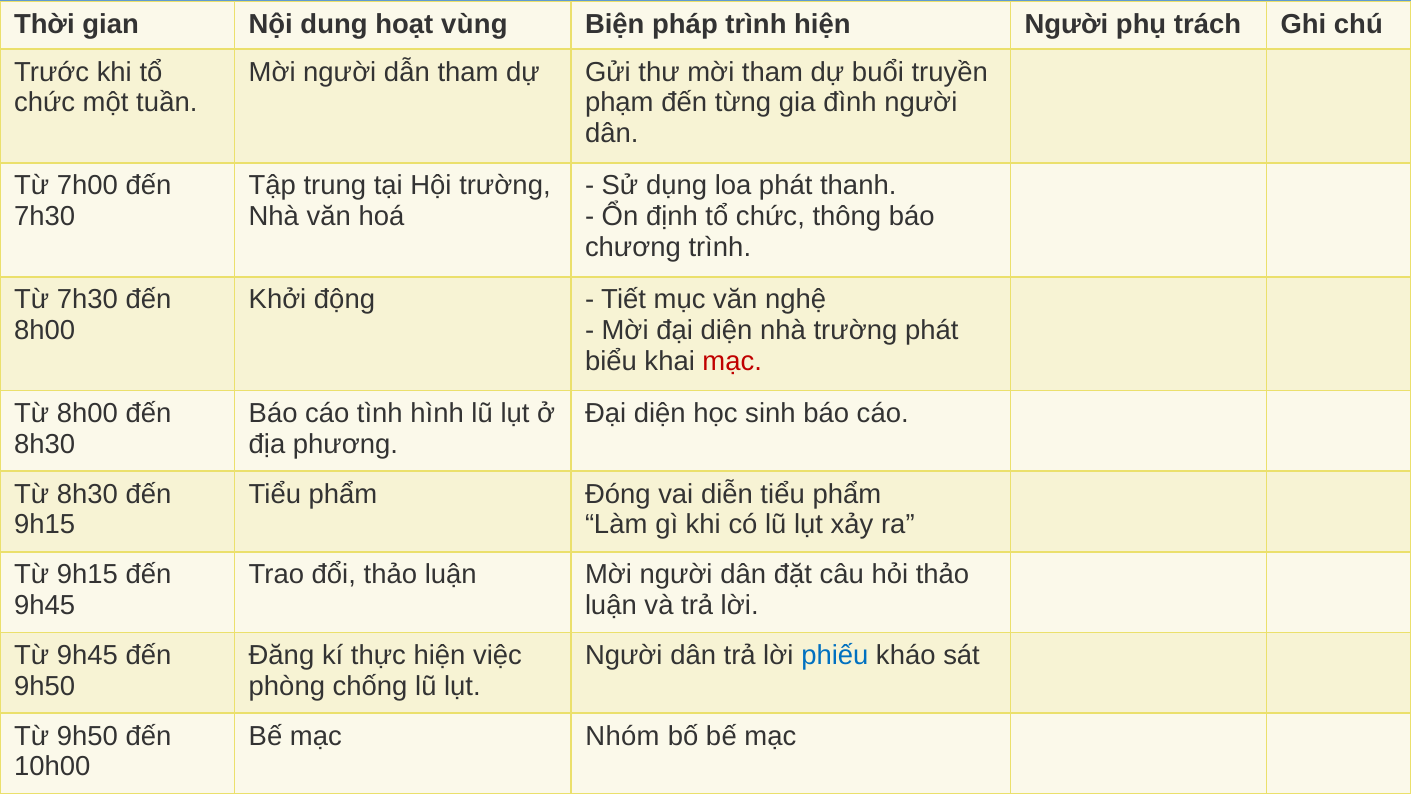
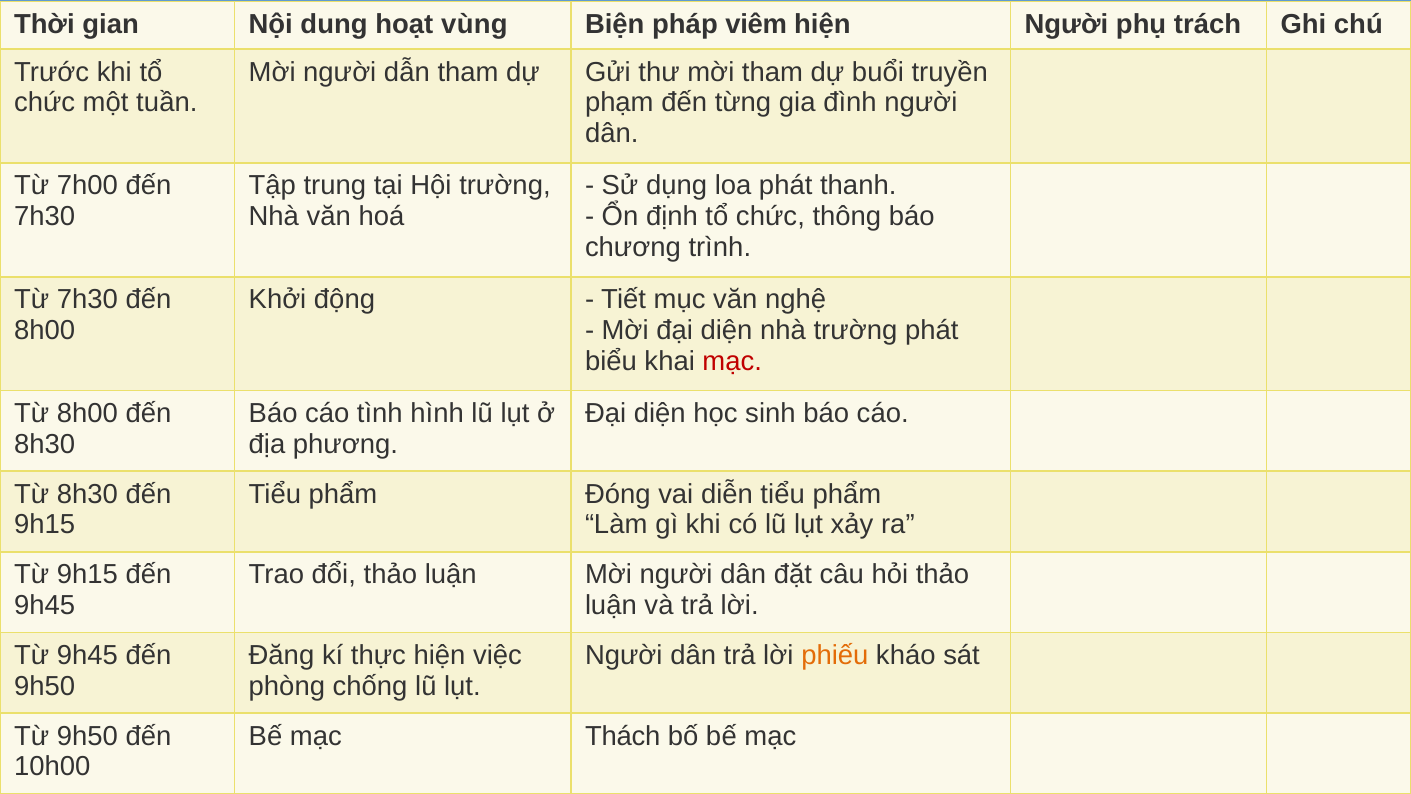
pháp trình: trình -> viêm (756, 25)
phiếu colour: blue -> orange (835, 655)
Nhóm: Nhóm -> Thách (623, 736)
